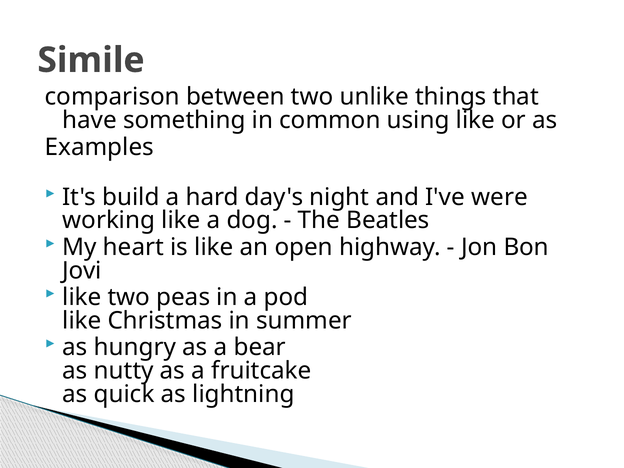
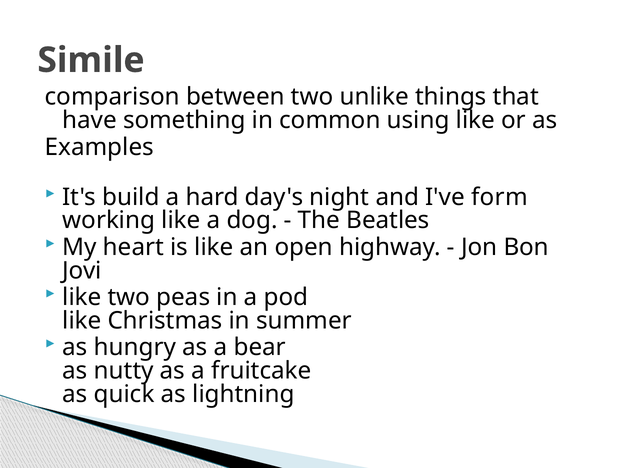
were: were -> form (500, 197)
